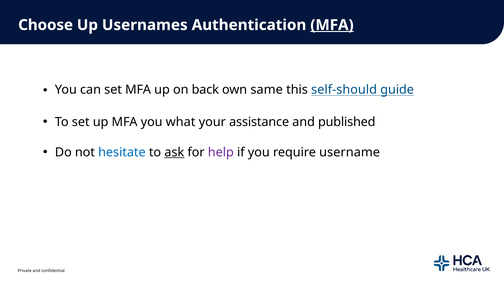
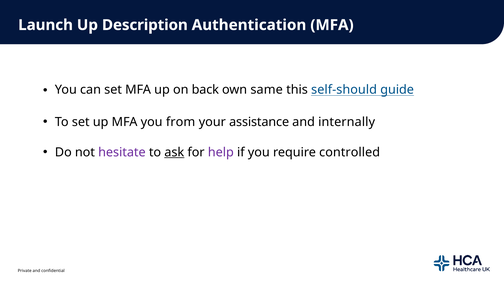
Choose: Choose -> Launch (46, 25)
Usernames: Usernames -> Description (145, 25)
MFA underline: present -> none (332, 25)
what: what -> from (181, 122)
published: published -> internally (347, 122)
hesitate colour: blue -> purple (122, 153)
username: username -> controlled (350, 153)
